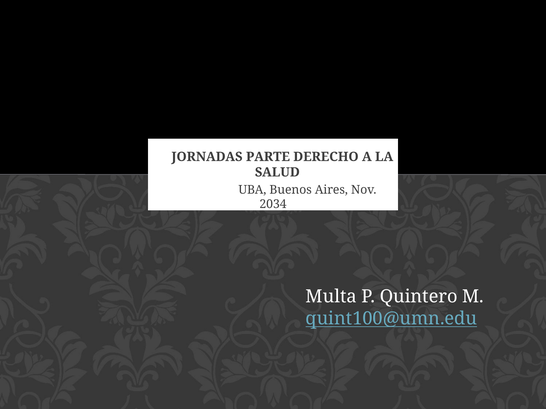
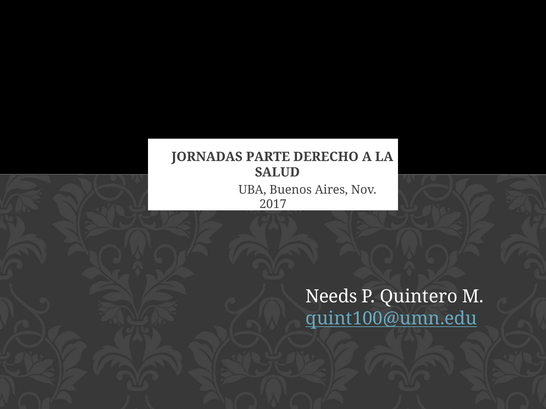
2034: 2034 -> 2017 (273, 205)
Multa: Multa -> Needs (331, 297)
